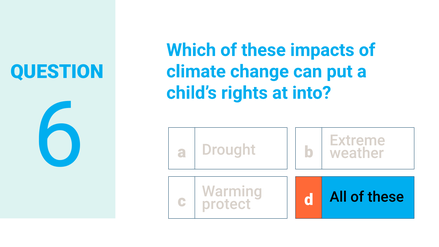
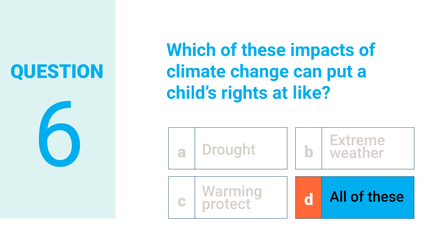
into: into -> like (312, 93)
